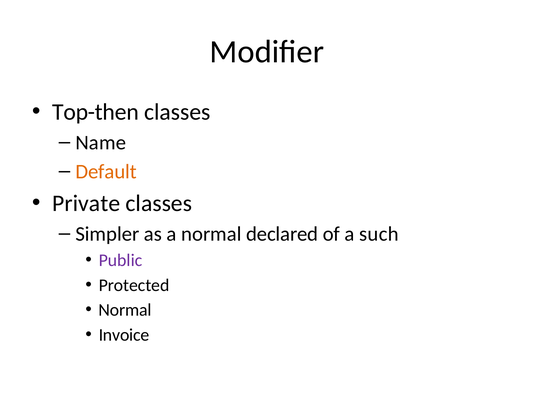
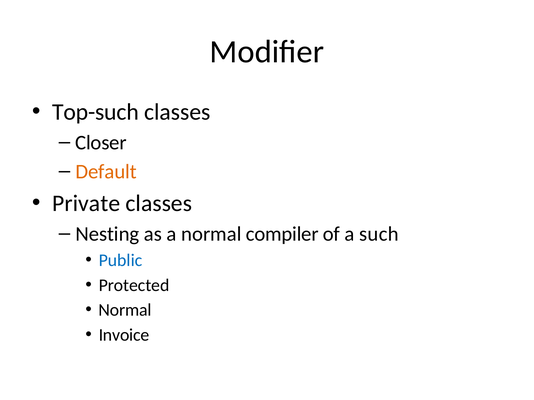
Top-then: Top-then -> Top-such (95, 112)
Name: Name -> Closer (101, 143)
Simpler: Simpler -> Nesting (107, 234)
declared: declared -> compiler (282, 234)
Public colour: purple -> blue (121, 261)
